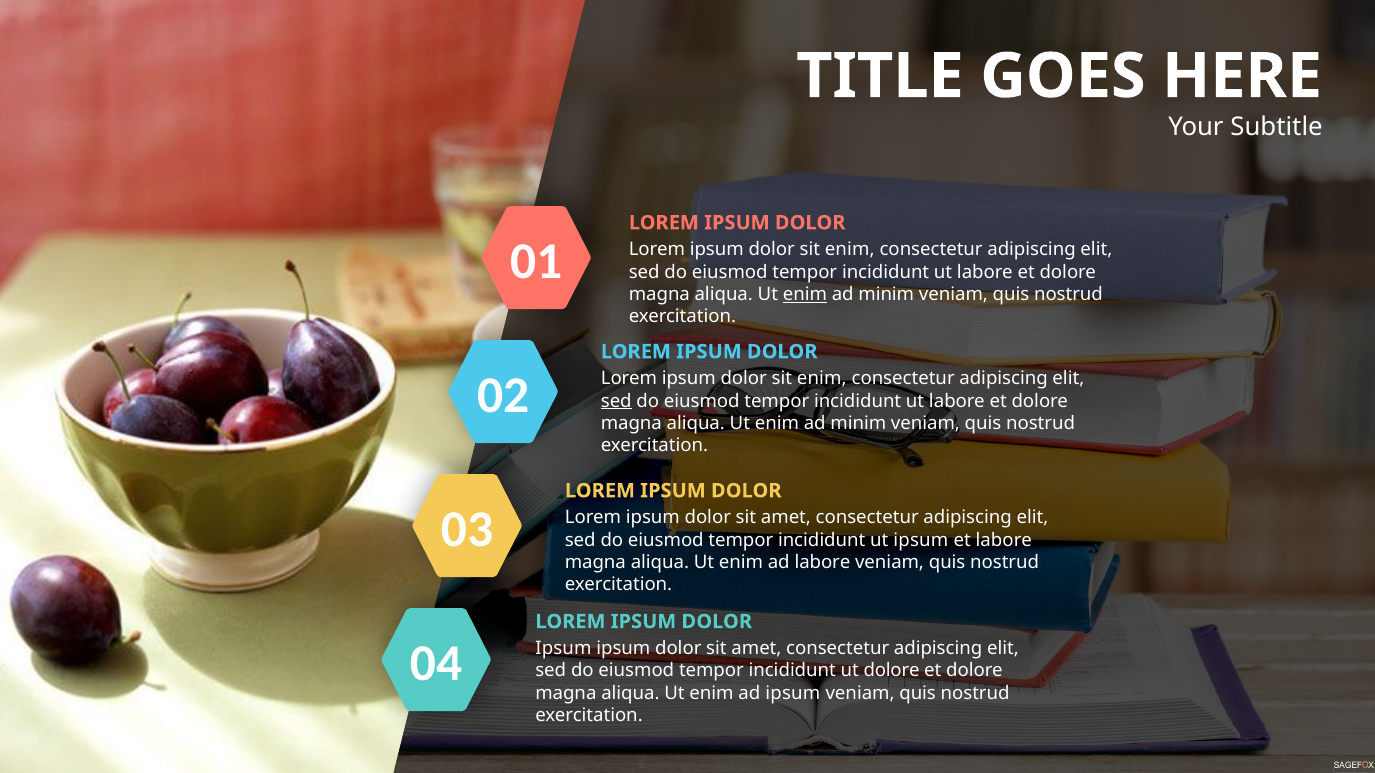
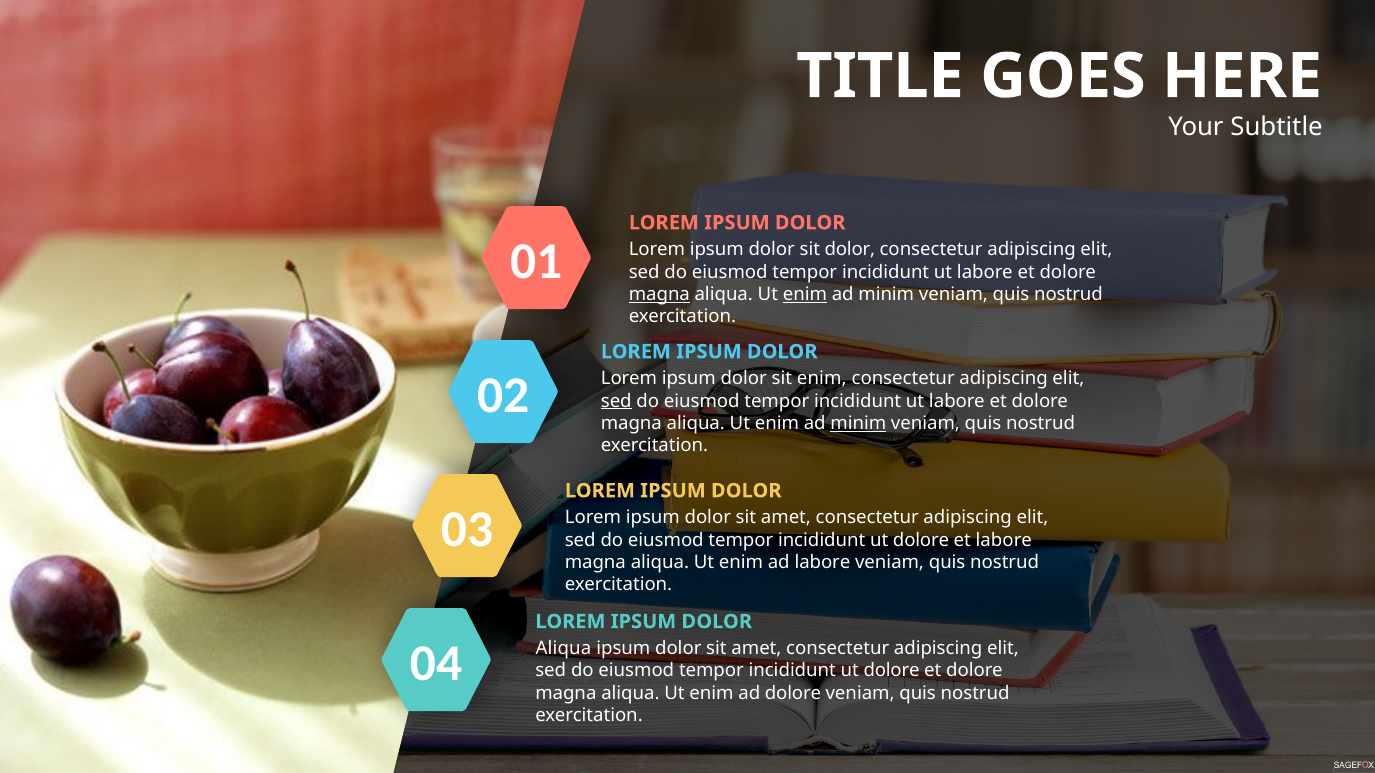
enim: enim -> dolor (850, 250)
magna underline: none -> present (659, 294)
minim underline: none -> present (858, 423)
ipsum: ipsum -> dolore (921, 540)
Ipsum: Ipsum -> Aliqua (563, 649)
ad ipsum: ipsum -> dolore (793, 694)
